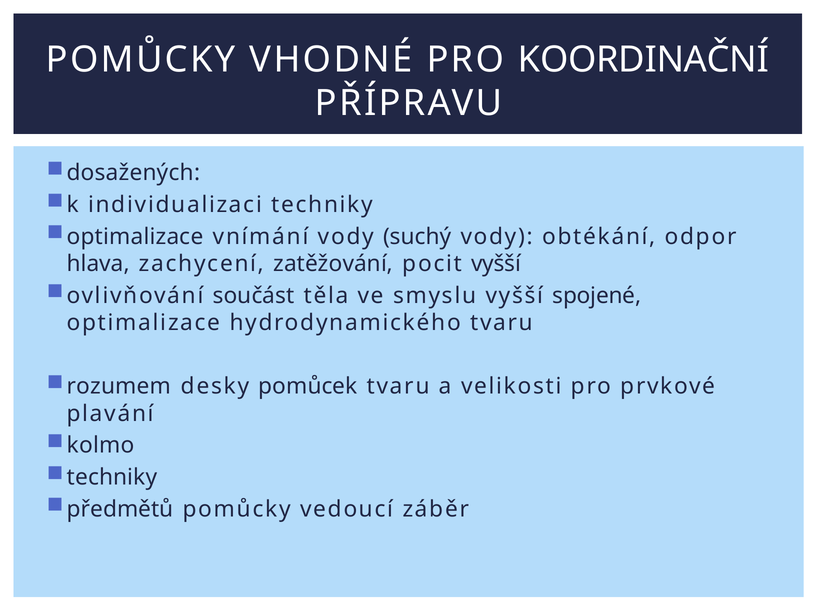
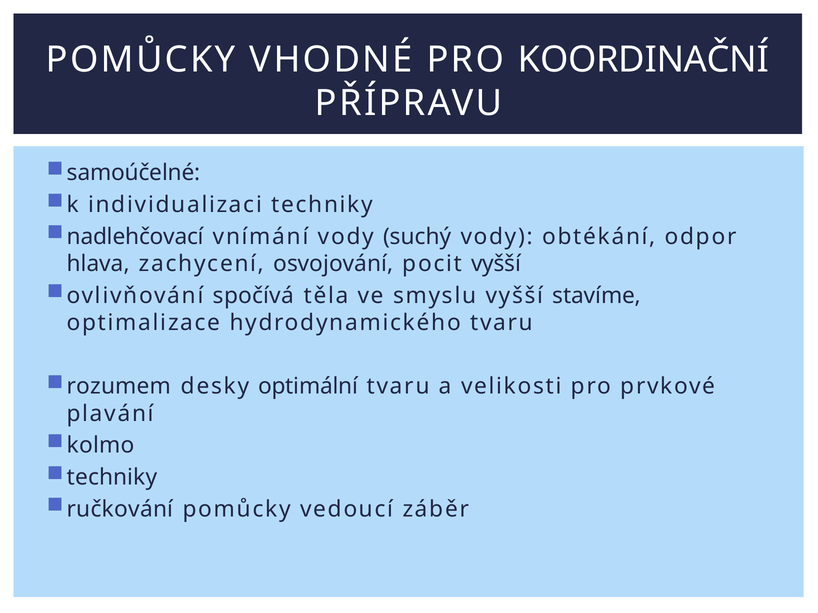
dosažených: dosažených -> samoúčelné (134, 173)
optimalizace: optimalizace -> nadlehčovací (135, 237)
zatěžování: zatěžování -> osvojování (333, 264)
součást: součást -> spočívá (253, 296)
spojené: spojené -> stavíme (597, 296)
pomůcek: pomůcek -> optimální (308, 387)
předmětů: předmětů -> ručkování (120, 509)
